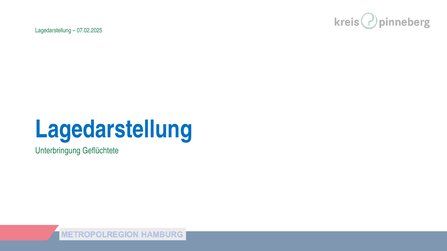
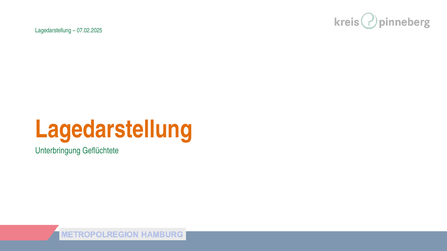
Lagedarstellung colour: blue -> orange (114, 129)
